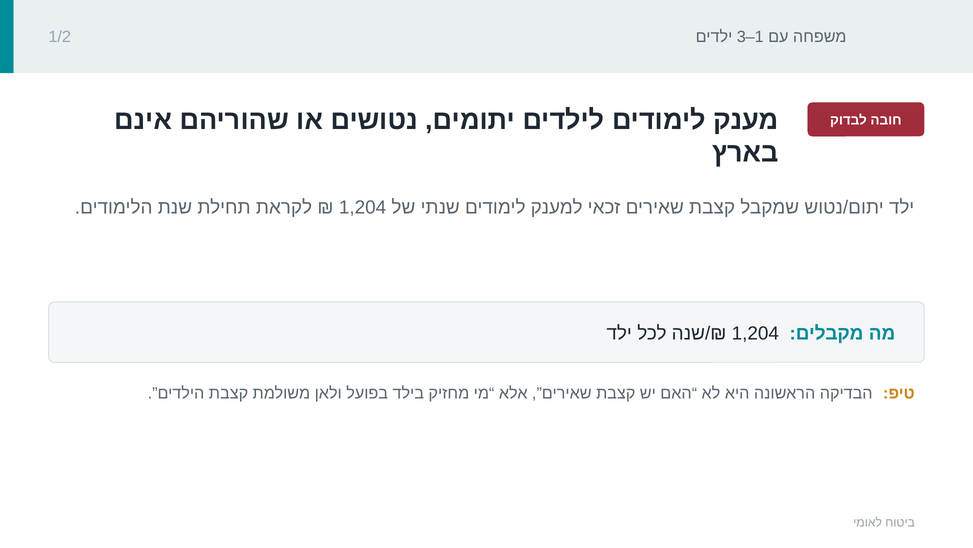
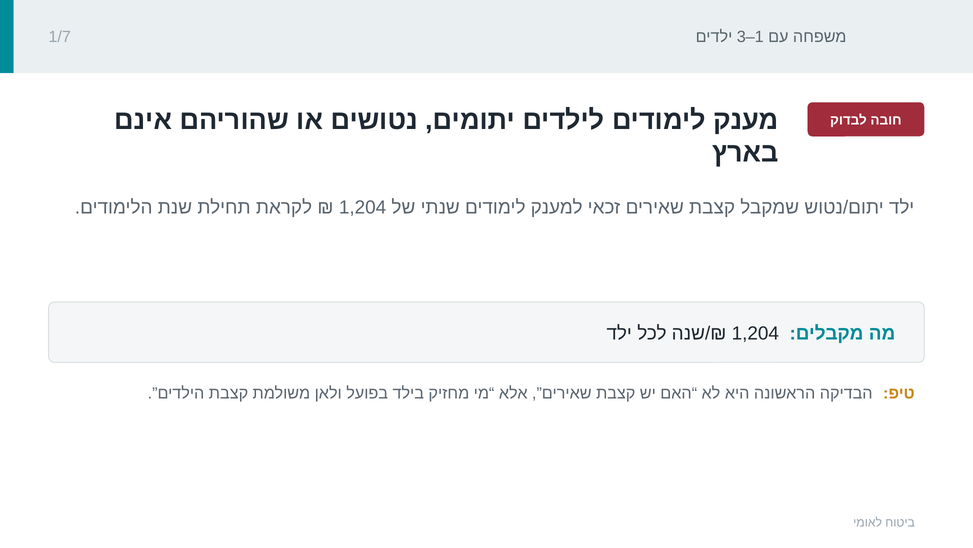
1/2: 1/2 -> 1/7 (60, 37)
